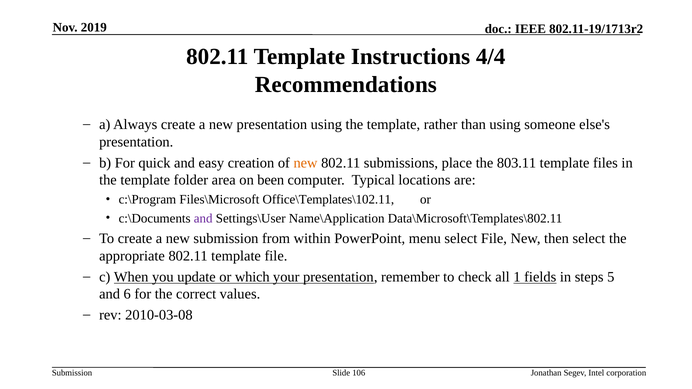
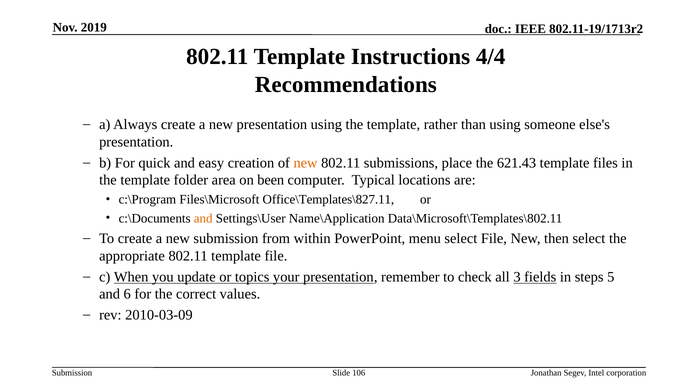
803.11: 803.11 -> 621.43 (517, 163)
Office\Templates\102.11: Office\Templates\102.11 -> Office\Templates\827.11 (328, 200)
and colour: purple -> orange (203, 219)
which: which -> topics (252, 277)
1: 1 -> 3 (517, 277)
2010-03-08: 2010-03-08 -> 2010-03-09 (159, 315)
